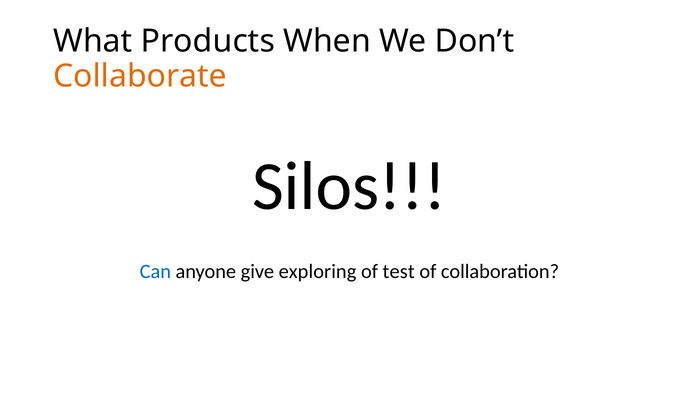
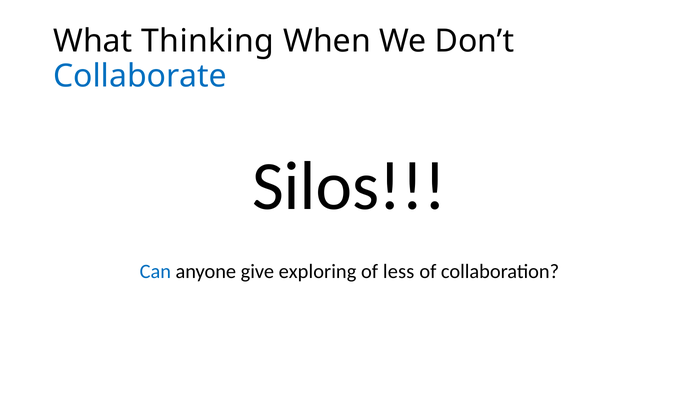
Products: Products -> Thinking (208, 41)
Collaborate colour: orange -> blue (140, 76)
test: test -> less (399, 272)
